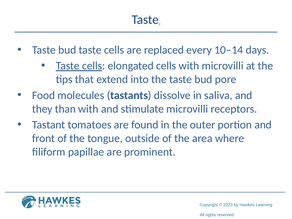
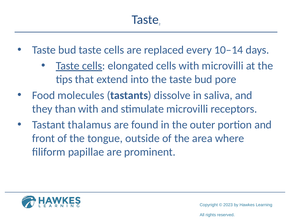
tomatoes: tomatoes -> thalamus (90, 125)
